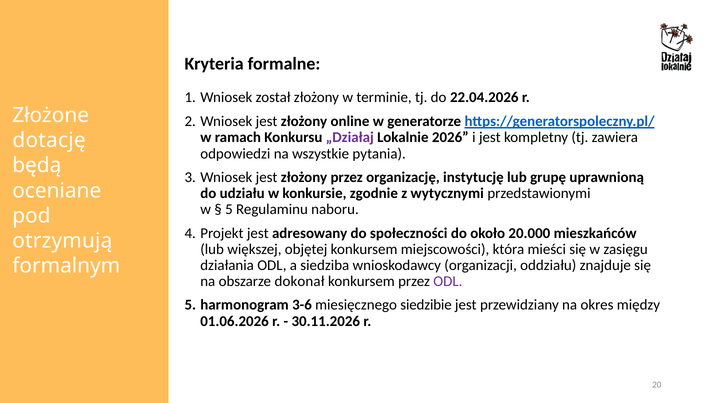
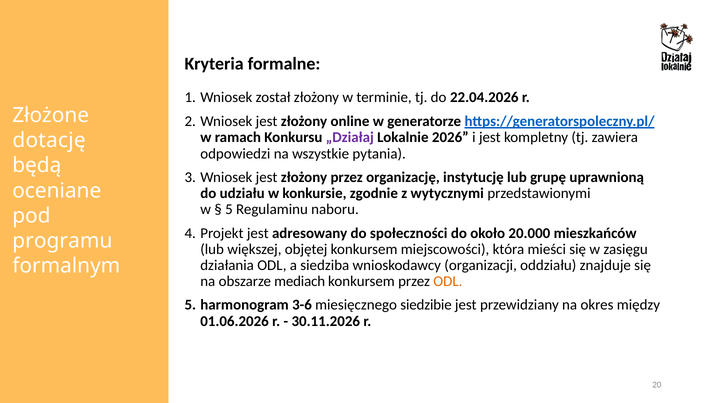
otrzymują: otrzymują -> programu (62, 241)
dokonał: dokonał -> mediach (300, 281)
ODL colour: purple -> orange (448, 281)
